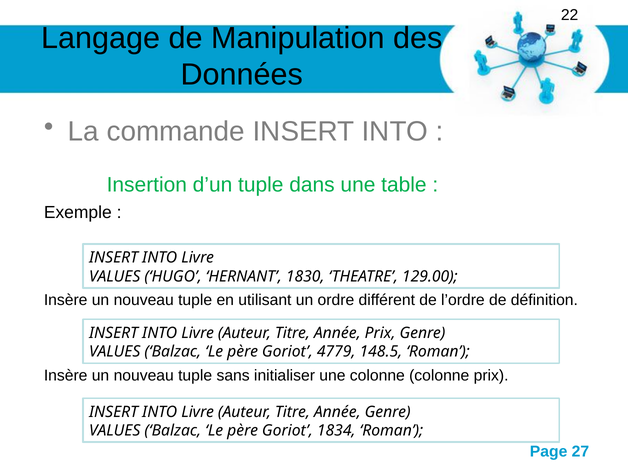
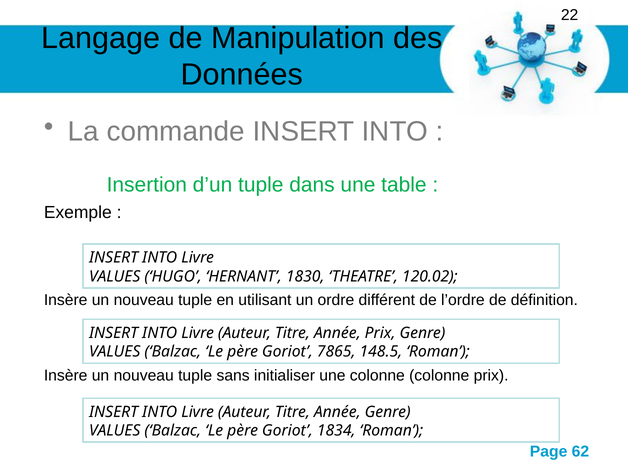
129.00: 129.00 -> 120.02 (430, 277)
4779: 4779 -> 7865 (336, 352)
27: 27 -> 62 (580, 451)
